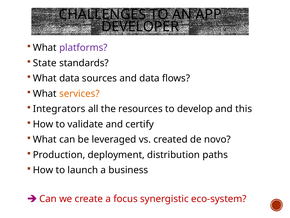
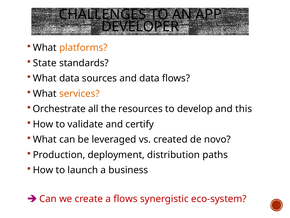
platforms colour: purple -> orange (83, 48)
Integrators: Integrators -> Orchestrate (59, 109)
a focus: focus -> flows (126, 199)
